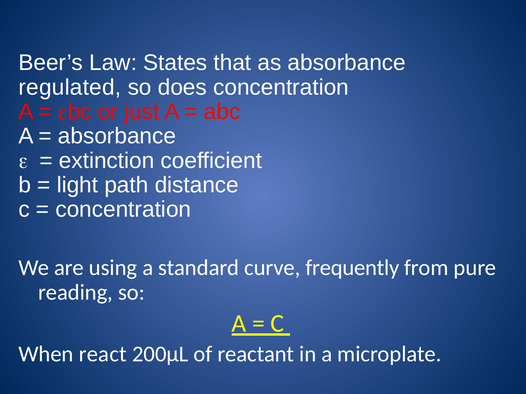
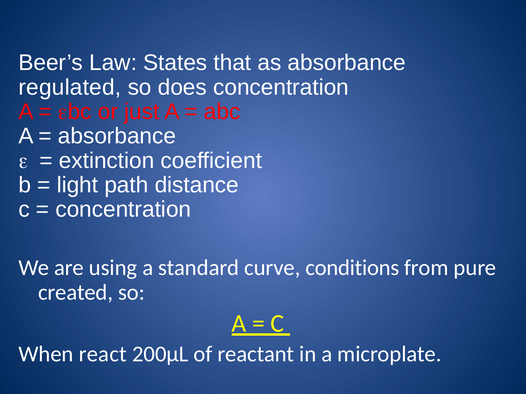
frequently: frequently -> conditions (352, 268)
reading: reading -> created (76, 293)
